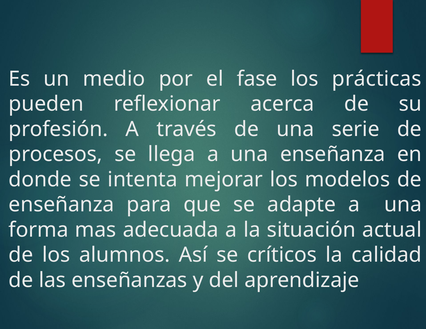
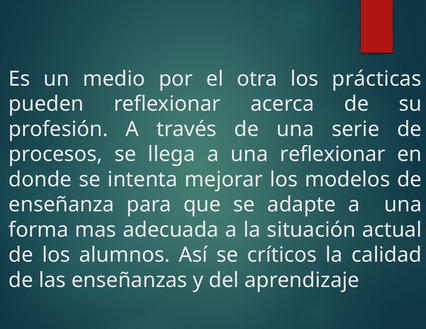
fase: fase -> otra (257, 79)
una enseñanza: enseñanza -> reflexionar (333, 154)
